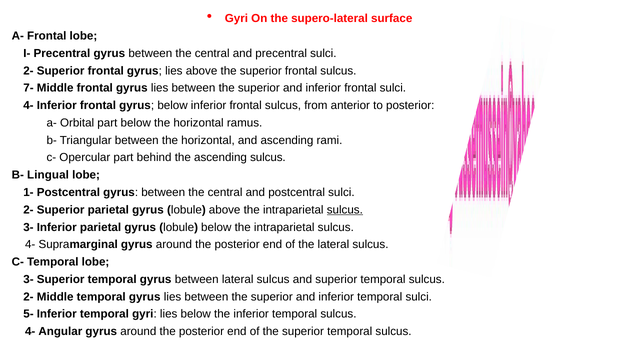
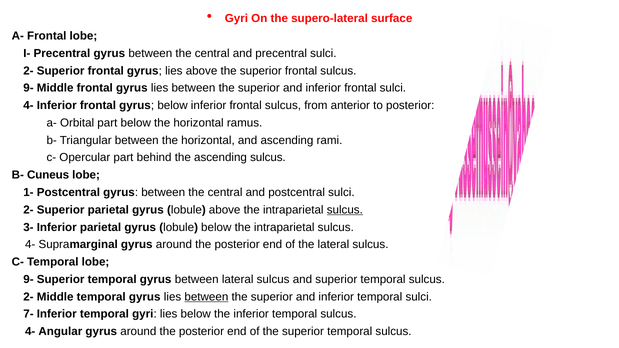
7-: 7- -> 9- (28, 88)
Lingual: Lingual -> Cuneus (48, 175)
3-: 3- -> 9- (28, 280)
between underline: none -> present (206, 297)
5-: 5- -> 7- (28, 314)
